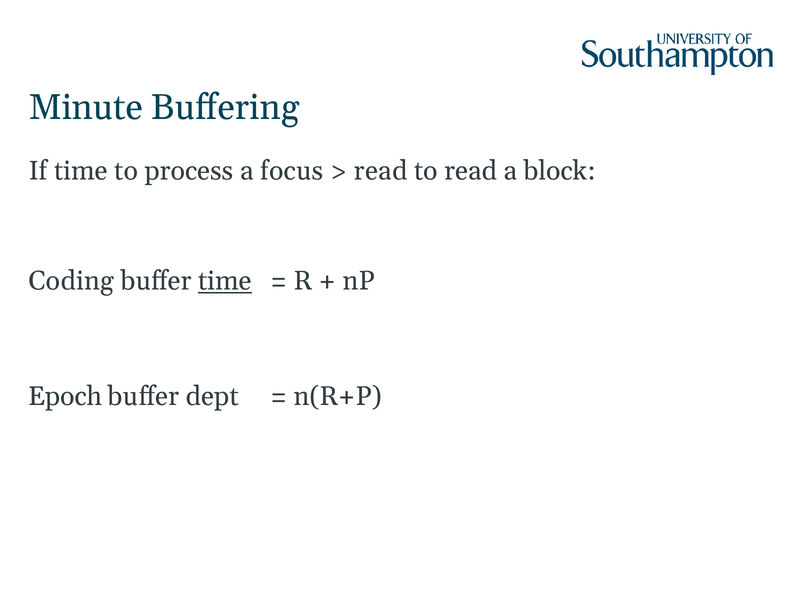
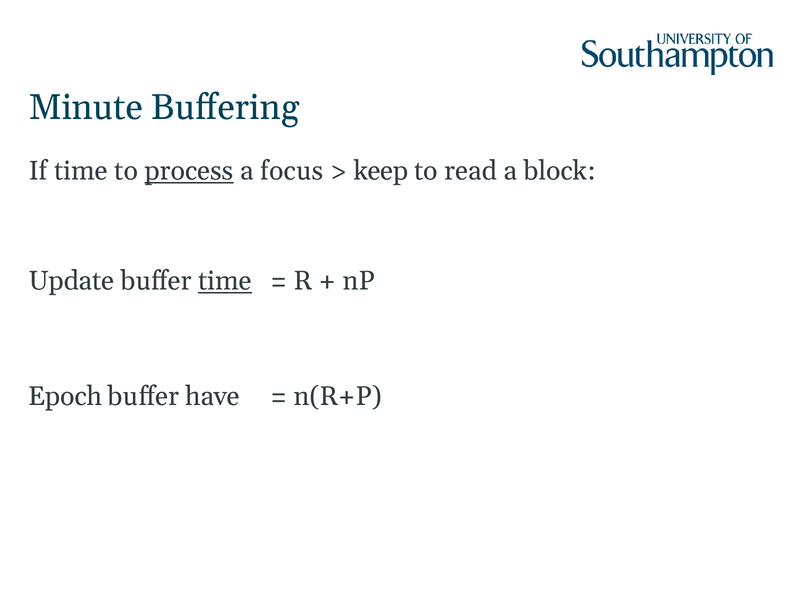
process underline: none -> present (189, 171)
read: read -> keep (381, 171)
Coding: Coding -> Update (71, 281)
dept: dept -> have (213, 396)
